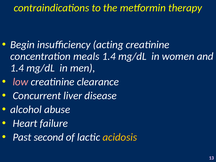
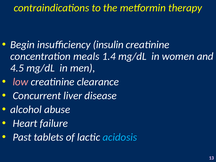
acting: acting -> insulin (108, 45)
1.4: 1.4 -> 4.5 (17, 68)
second: second -> tablets (49, 137)
acidosis colour: yellow -> light blue (120, 137)
